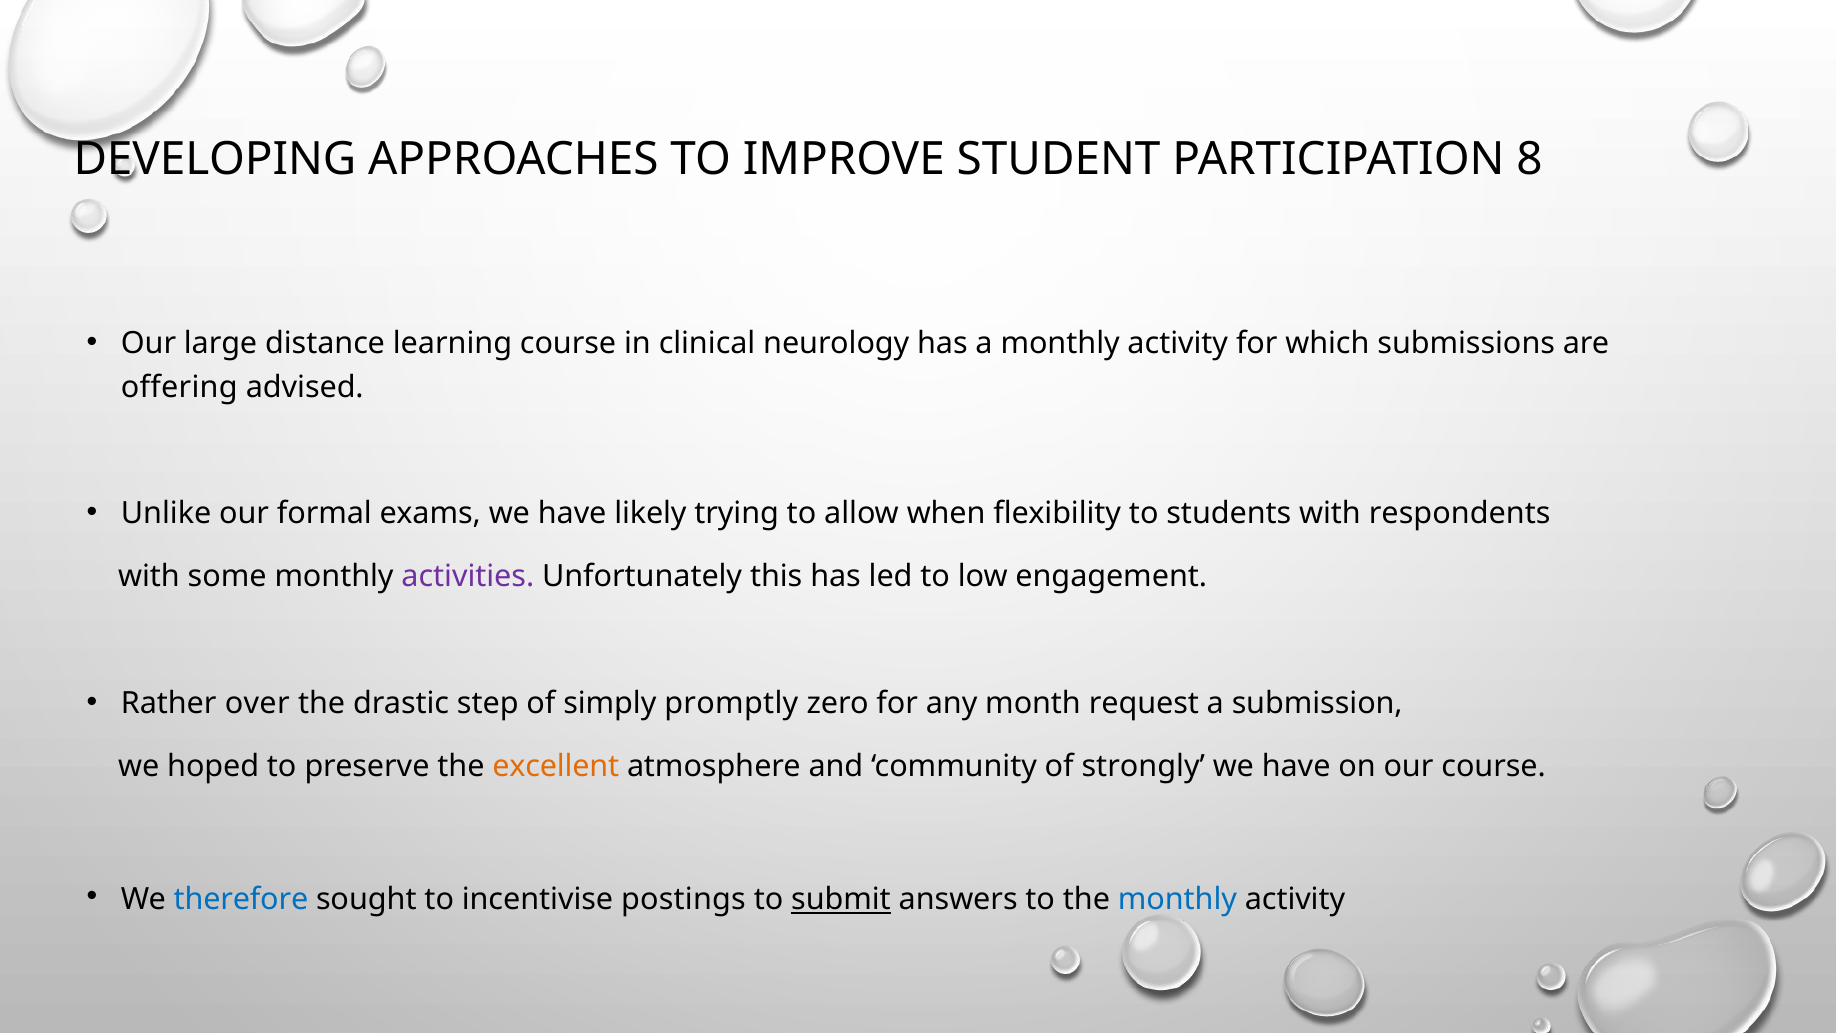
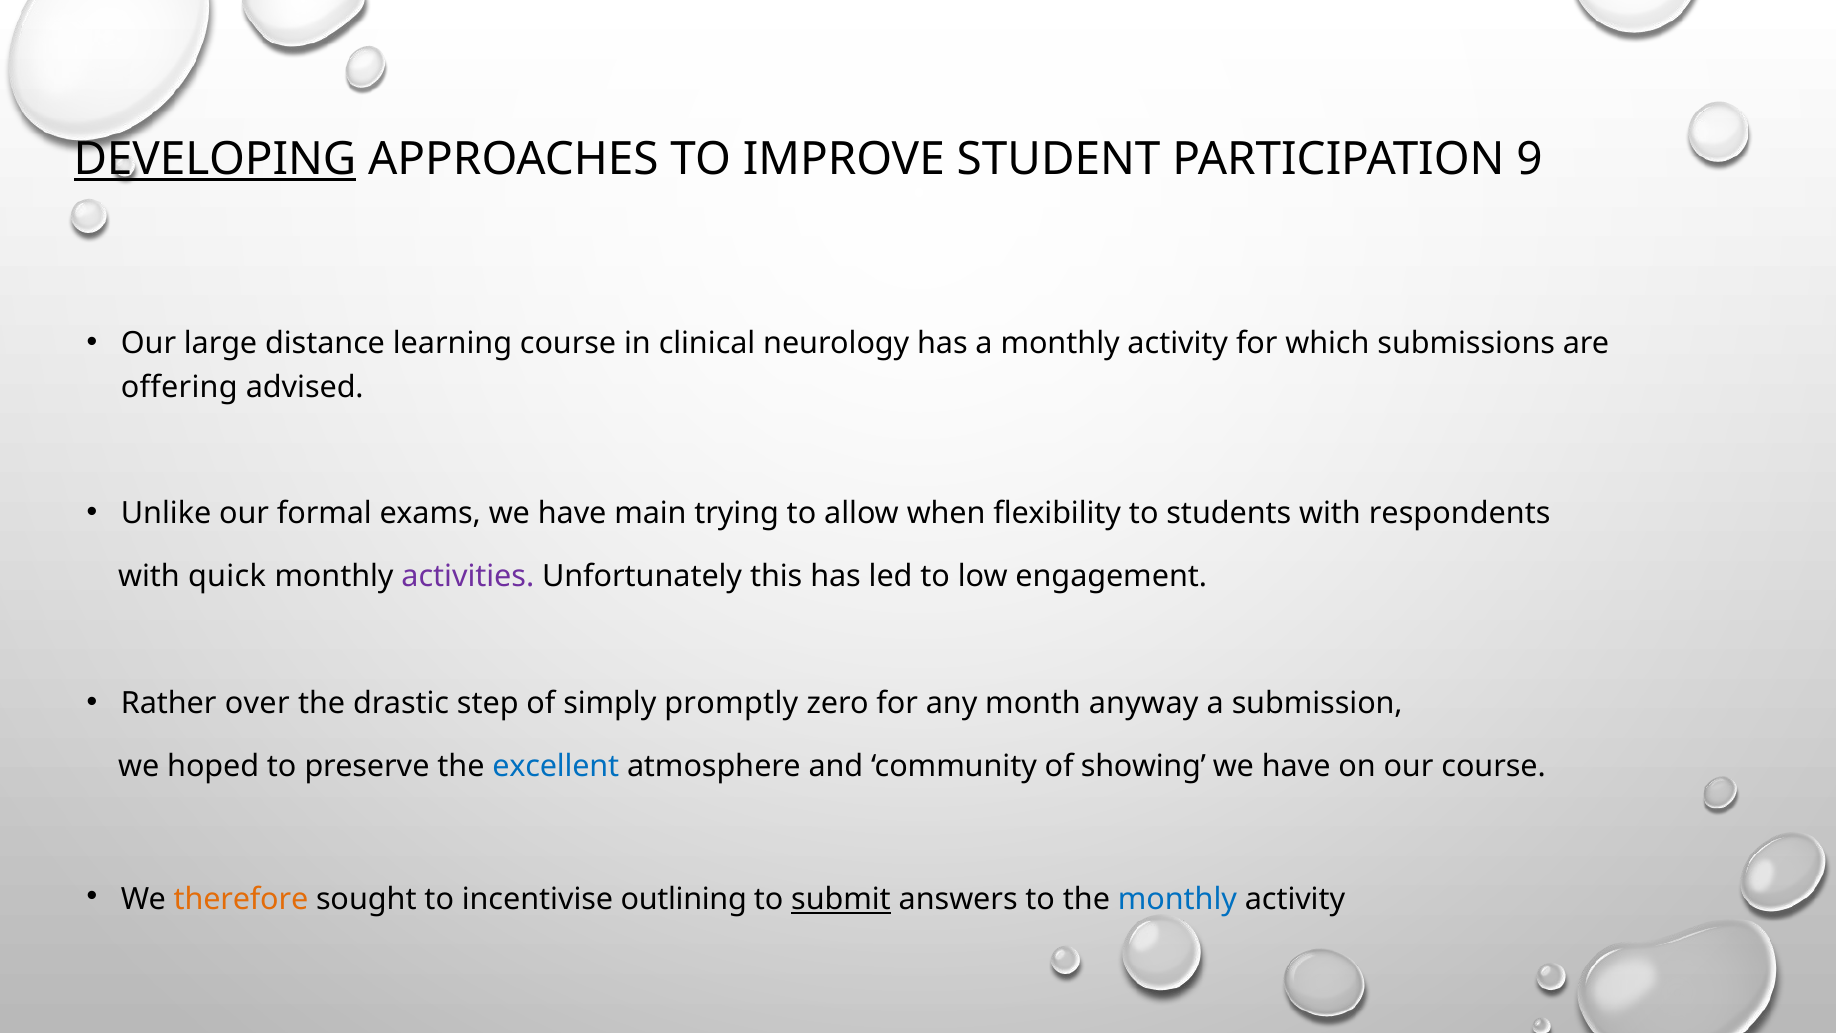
DEVELOPING underline: none -> present (215, 160)
8: 8 -> 9 (1530, 160)
likely: likely -> main (650, 513)
some: some -> quick (227, 577)
request: request -> anyway (1144, 703)
excellent colour: orange -> blue (556, 766)
strongly: strongly -> showing (1143, 766)
therefore colour: blue -> orange (241, 899)
postings: postings -> outlining (684, 899)
